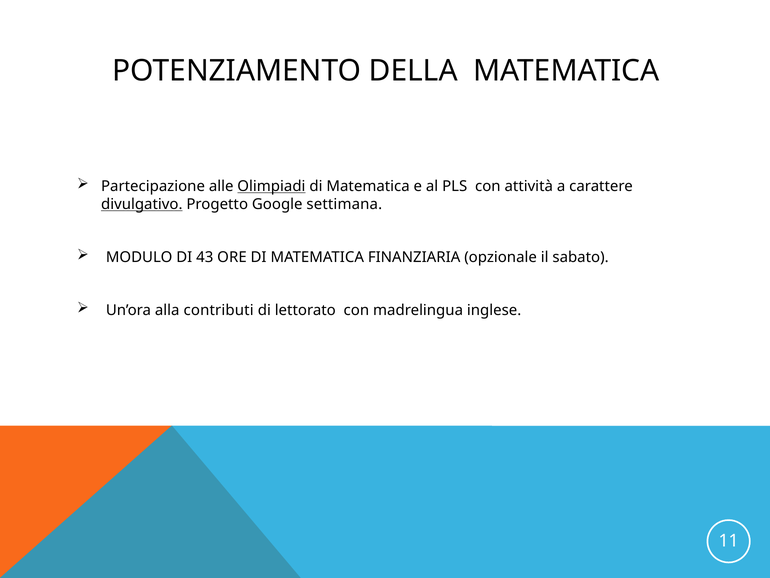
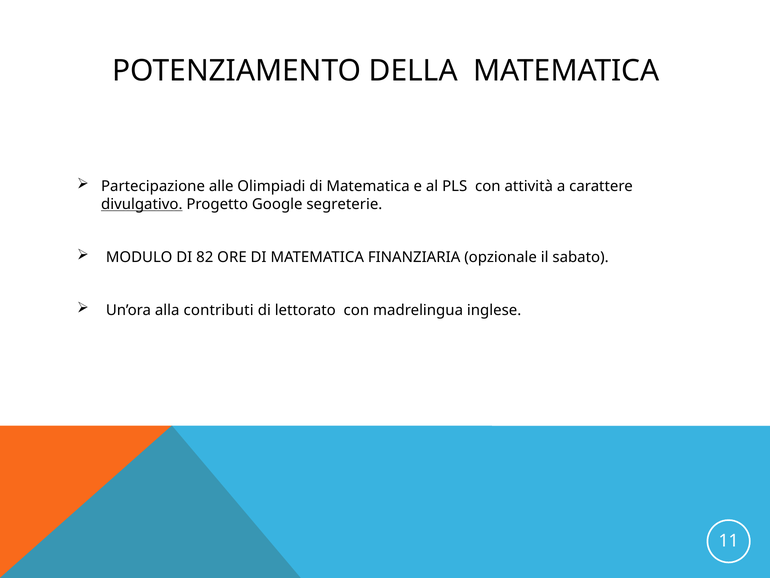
Olimpiadi underline: present -> none (271, 186)
settimana: settimana -> segreterie (344, 204)
43: 43 -> 82 (205, 257)
